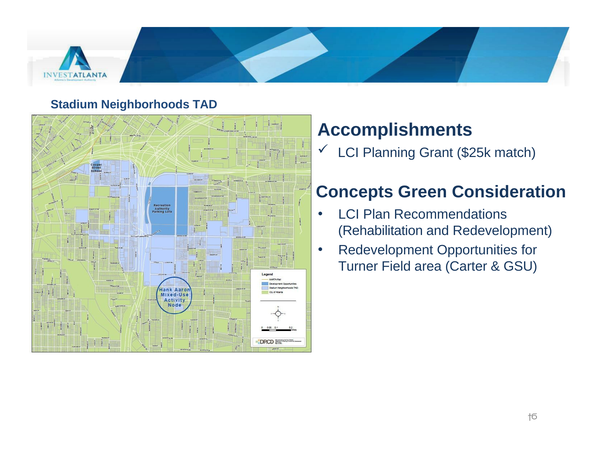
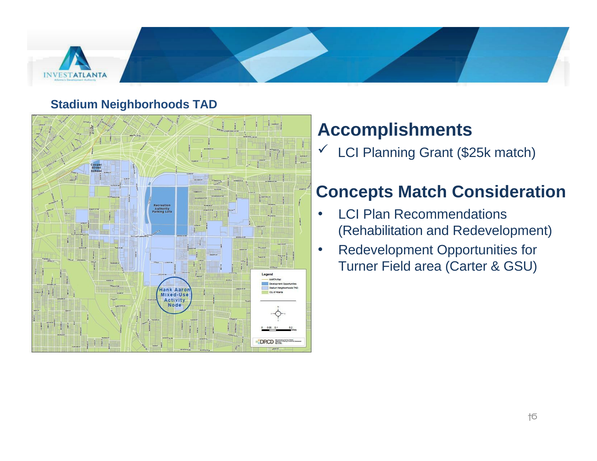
Concepts Green: Green -> Match (423, 192)
